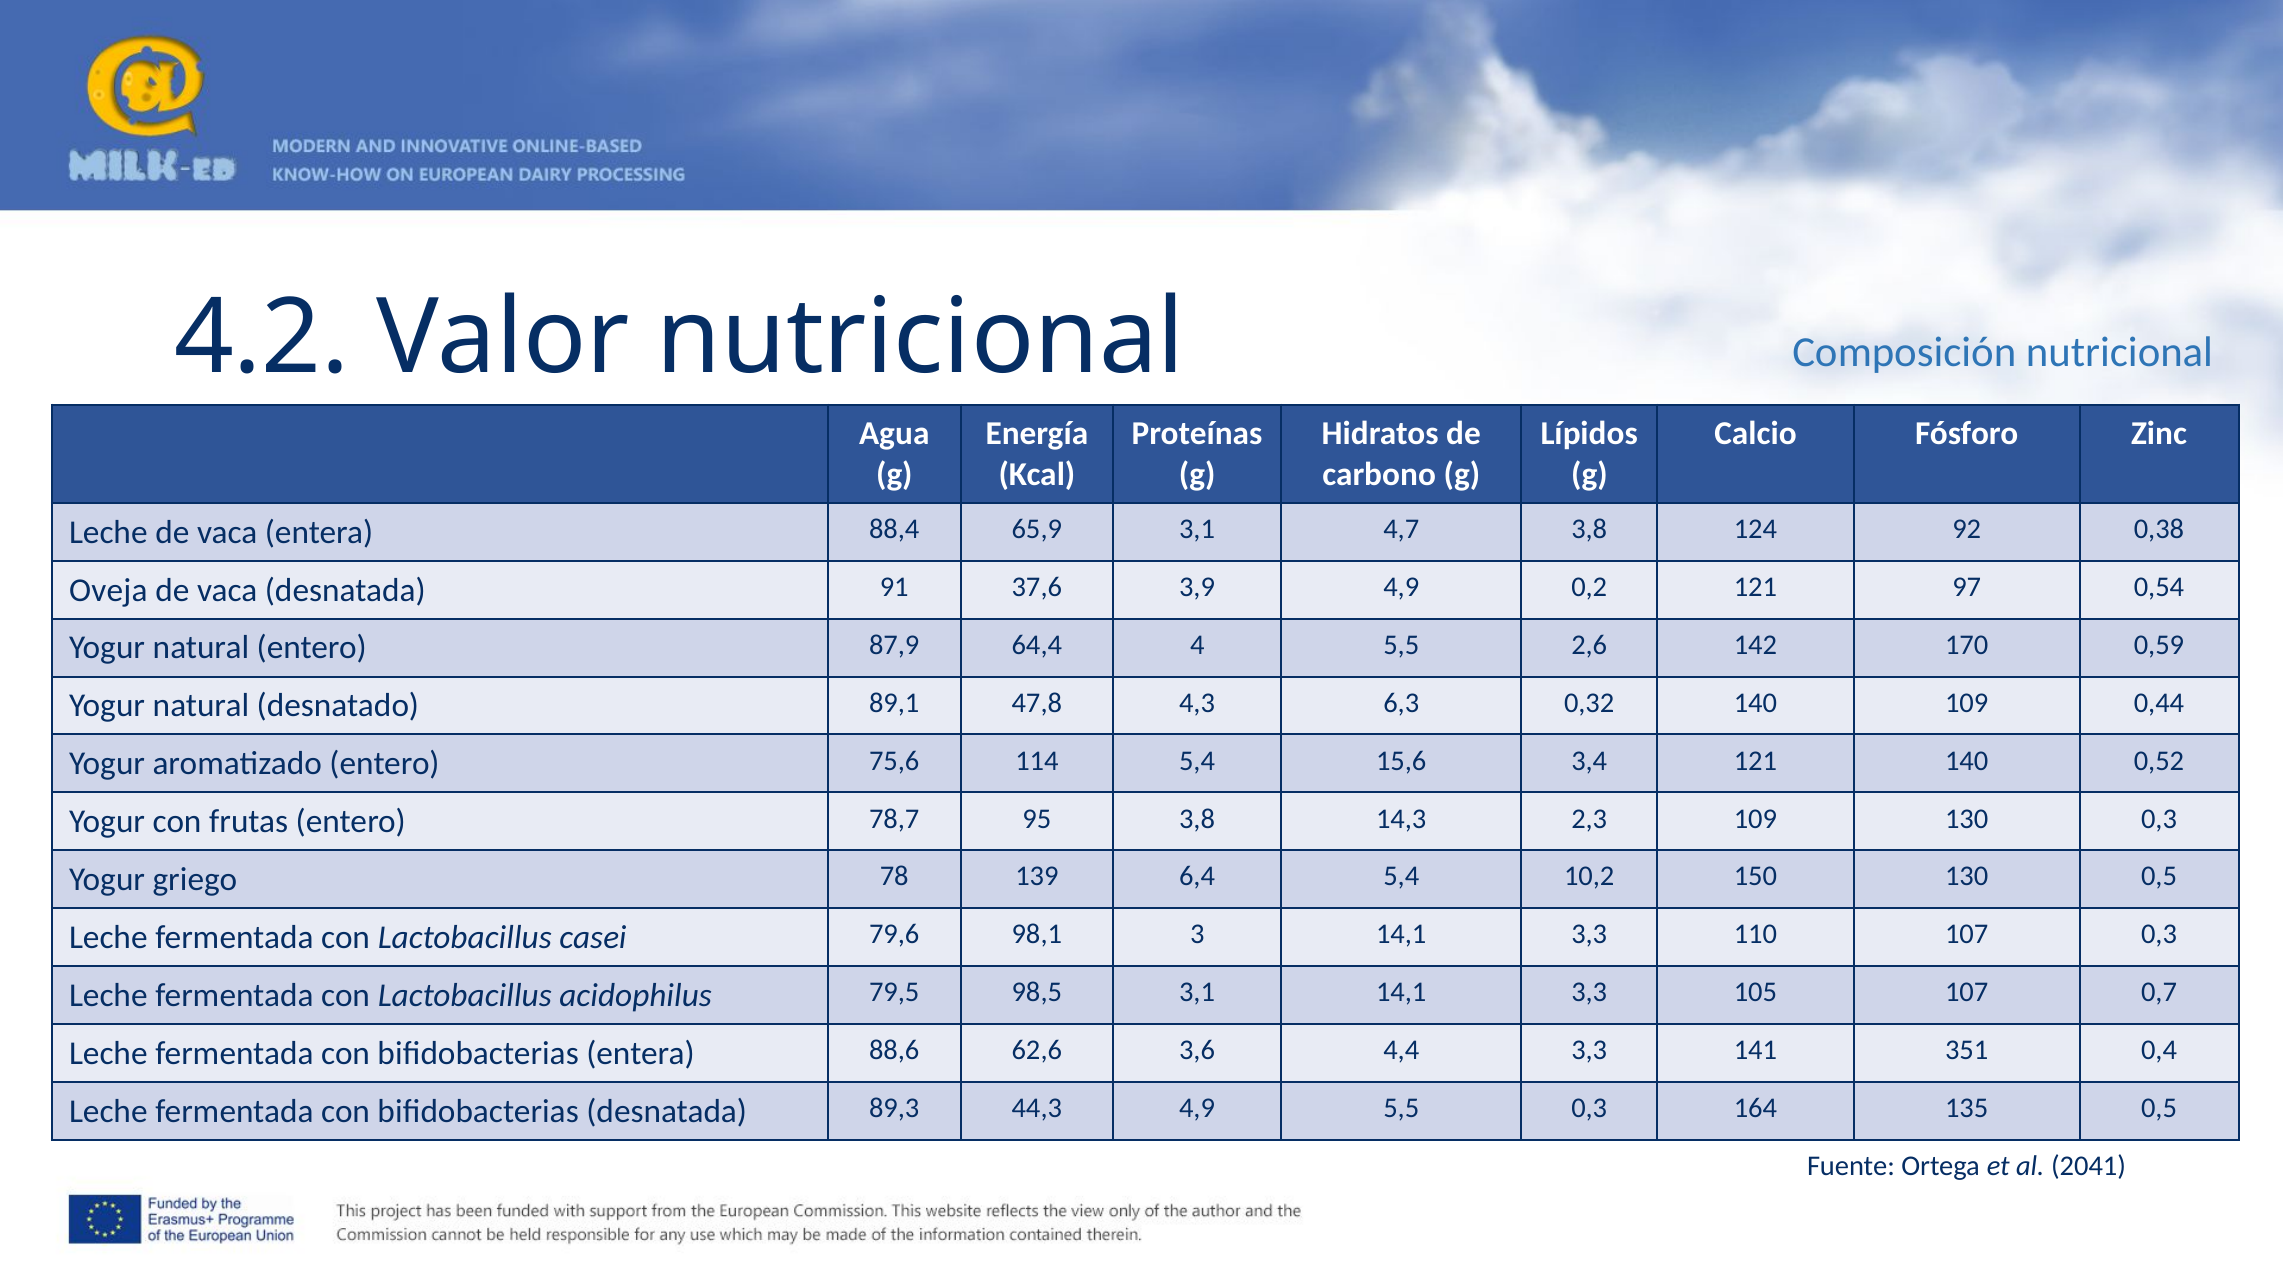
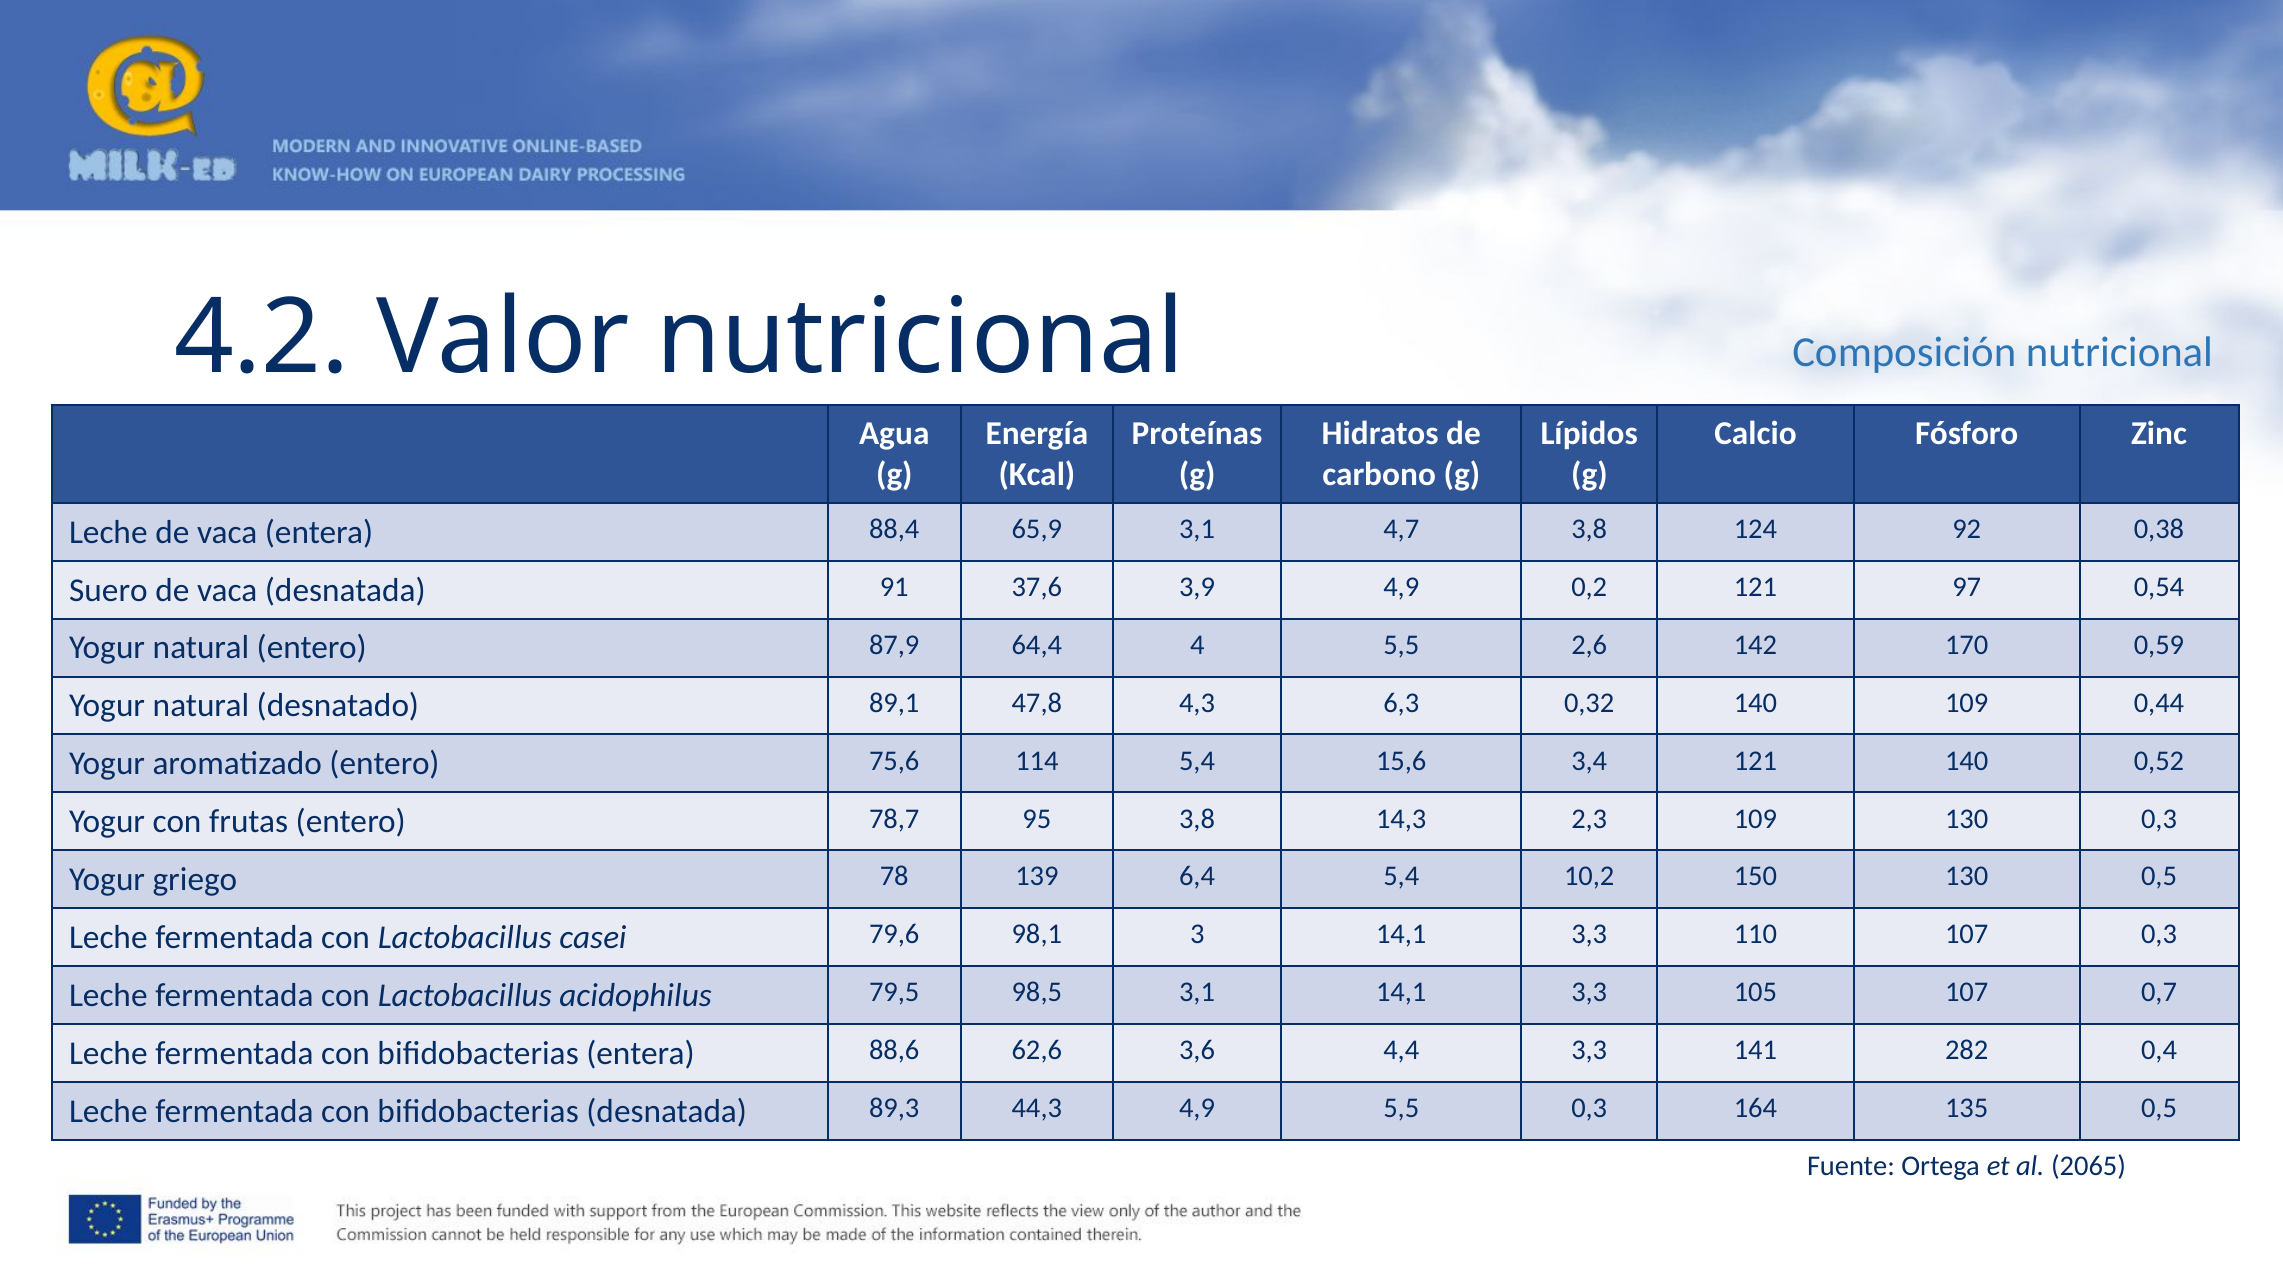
Oveja: Oveja -> Suero (108, 590)
351: 351 -> 282 (1967, 1050)
2041: 2041 -> 2065 (2089, 1166)
